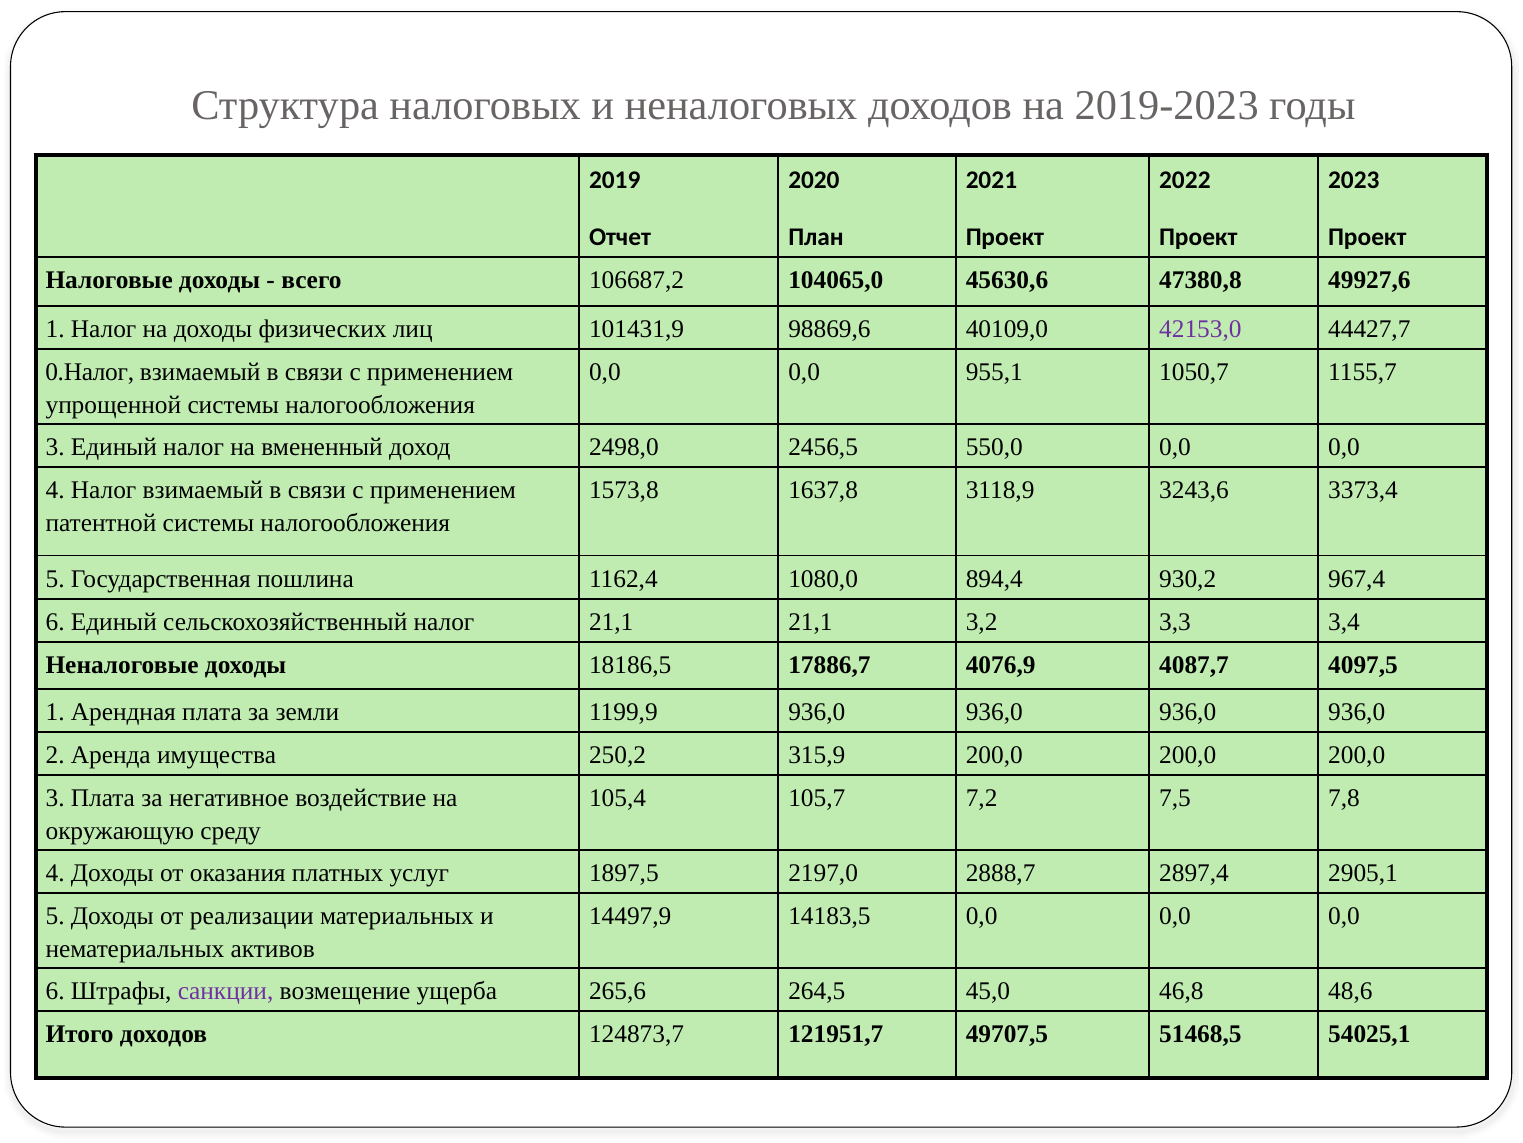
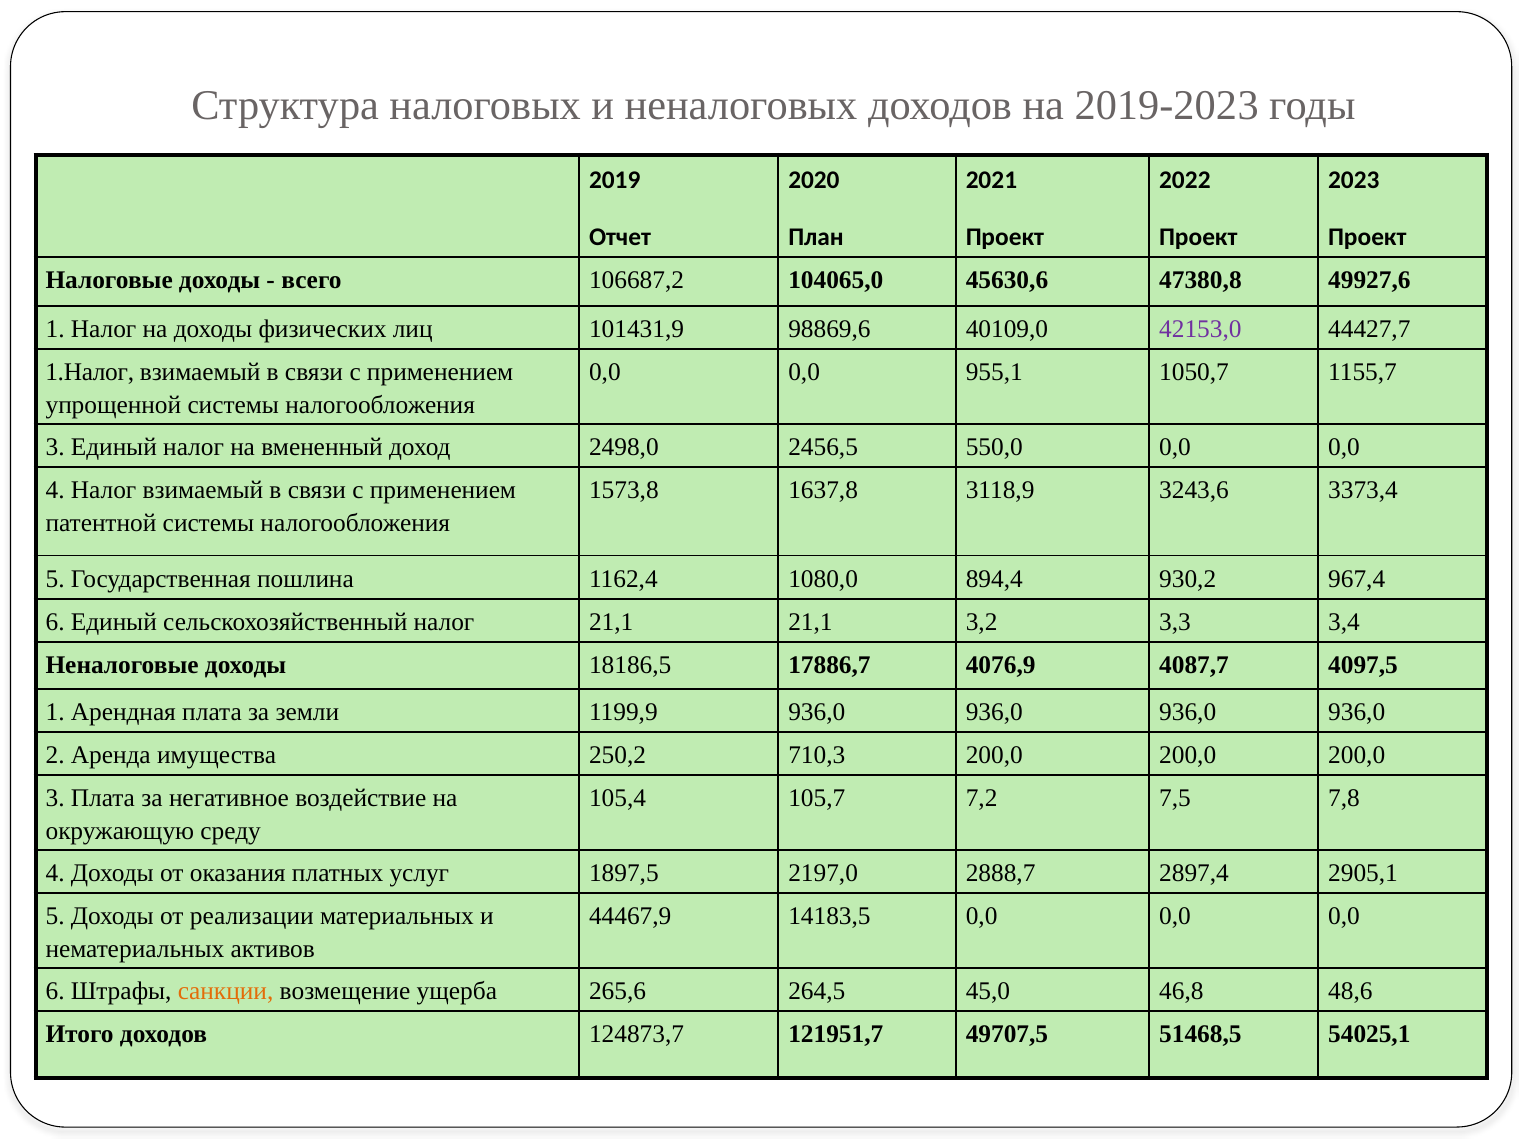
0.Налог: 0.Налог -> 1.Налог (90, 372)
315,9: 315,9 -> 710,3 (817, 755)
14497,9: 14497,9 -> 44467,9 (630, 916)
санкции colour: purple -> orange (226, 991)
